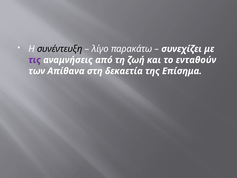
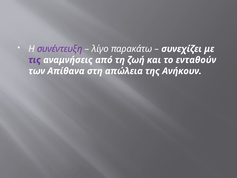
συνέντευξη colour: black -> purple (60, 49)
δεκαετία: δεκαετία -> απώλεια (124, 71)
Επίσημα: Επίσημα -> Ανήκουν (182, 71)
